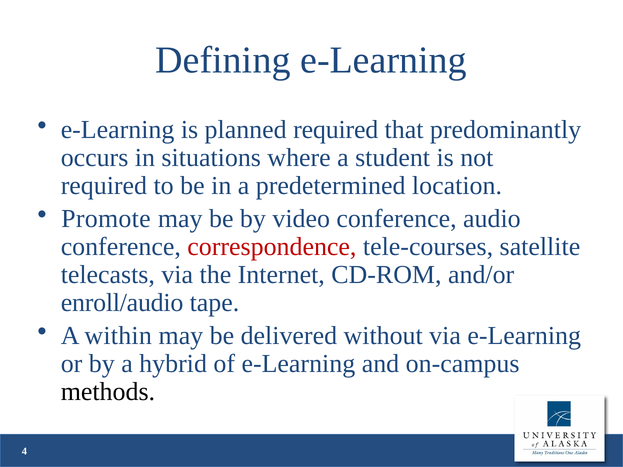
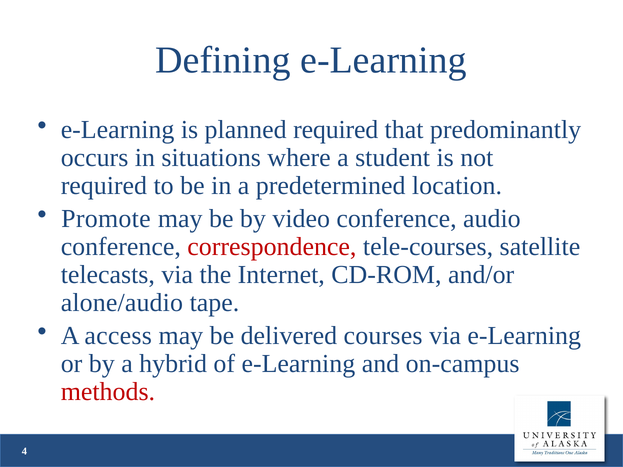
enroll/audio: enroll/audio -> alone/audio (122, 303)
within: within -> access (118, 336)
without: without -> courses (383, 336)
methods colour: black -> red (108, 392)
